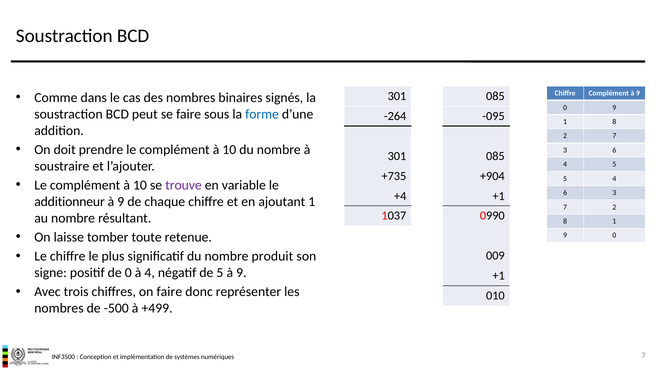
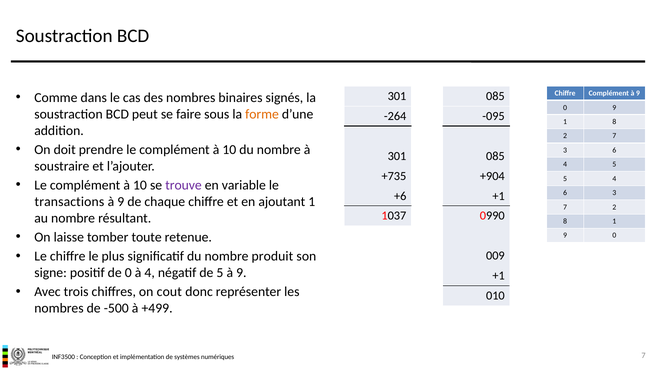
forme colour: blue -> orange (262, 114)
+4: +4 -> +6 (400, 196)
additionneur: additionneur -> transactions (69, 202)
on faire: faire -> cout (169, 292)
